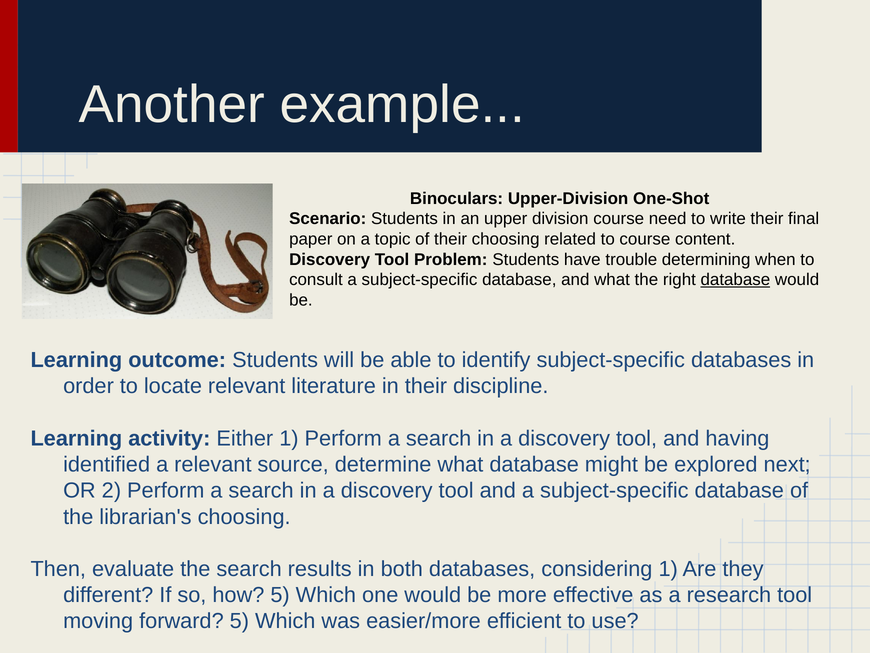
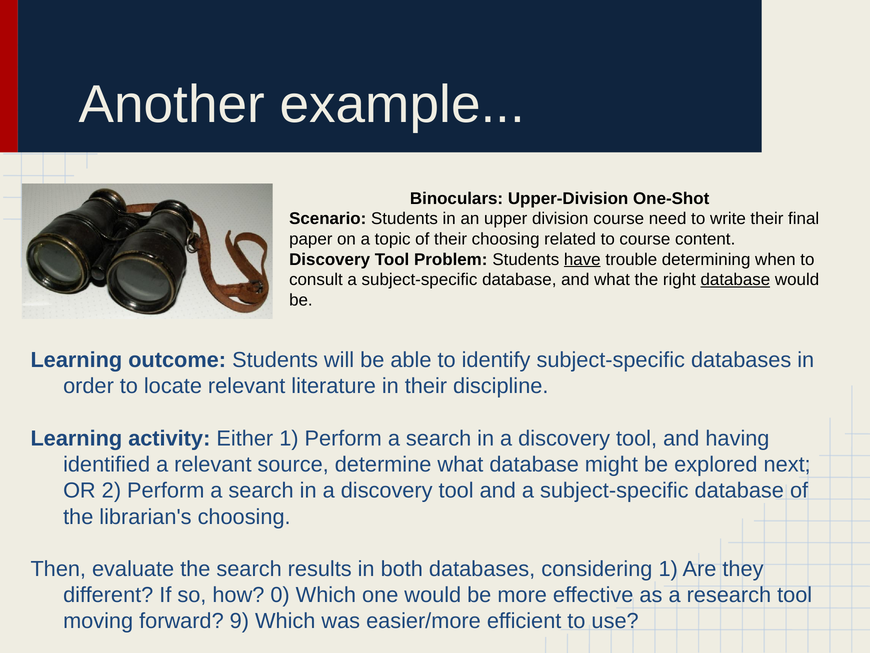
have underline: none -> present (582, 259)
how 5: 5 -> 0 (280, 595)
forward 5: 5 -> 9 (239, 621)
